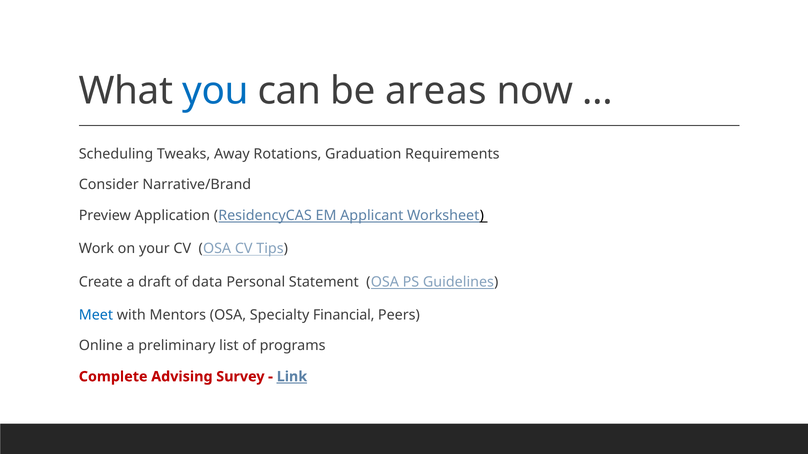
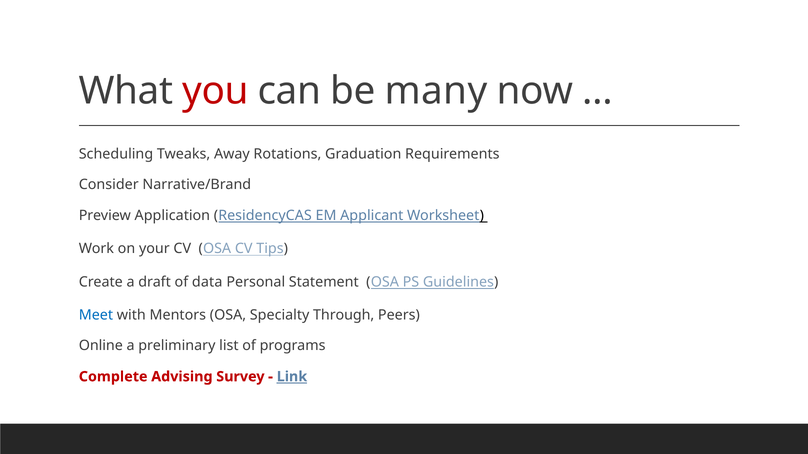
you colour: blue -> red (215, 91)
areas: areas -> many (436, 91)
Financial: Financial -> Through (344, 315)
